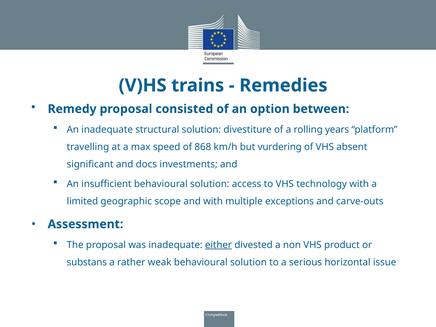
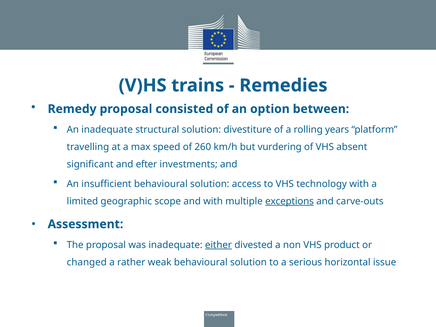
868: 868 -> 260 (203, 147)
docs: docs -> efter (146, 164)
exceptions underline: none -> present (290, 201)
substans: substans -> changed (87, 262)
